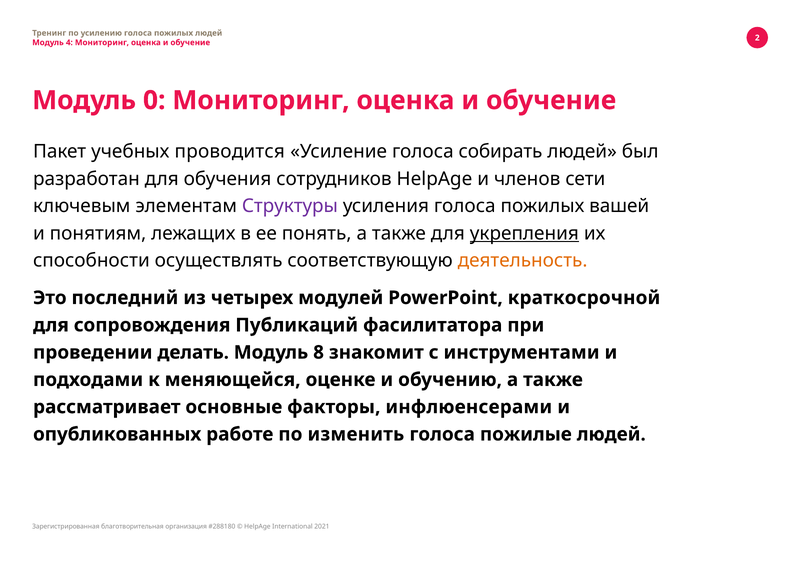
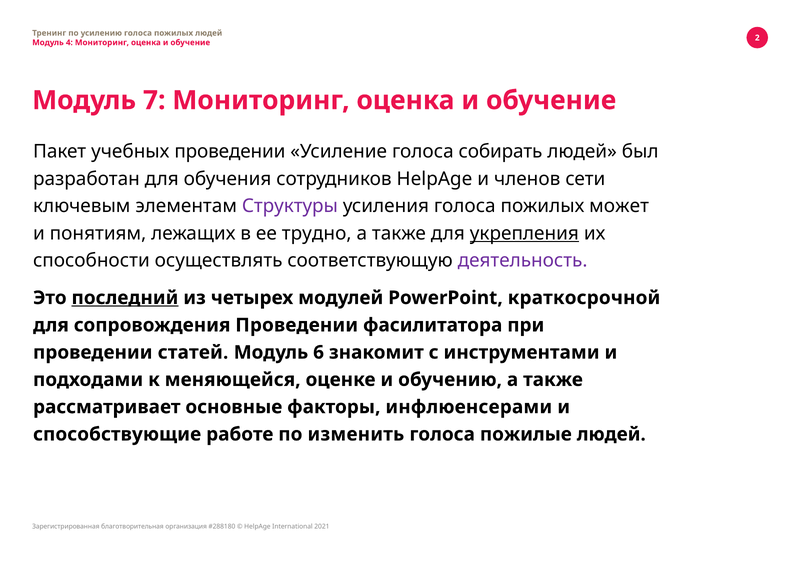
0: 0 -> 7 (154, 100)
учебных проводится: проводится -> проведении (230, 151)
вашей: вашей -> может (619, 206)
понять: понять -> трудно (317, 233)
деятельность colour: orange -> purple (523, 260)
последний underline: none -> present (125, 298)
сопровождения Публикаций: Публикаций -> Проведении (297, 325)
делать: делать -> статей (193, 352)
8: 8 -> 6 (319, 352)
опубликованных: опубликованных -> способствующие (117, 434)
